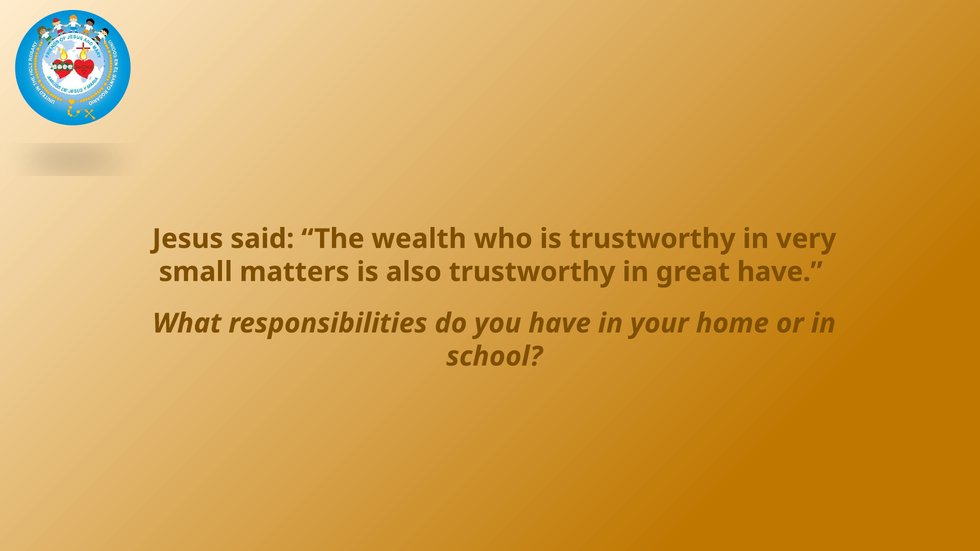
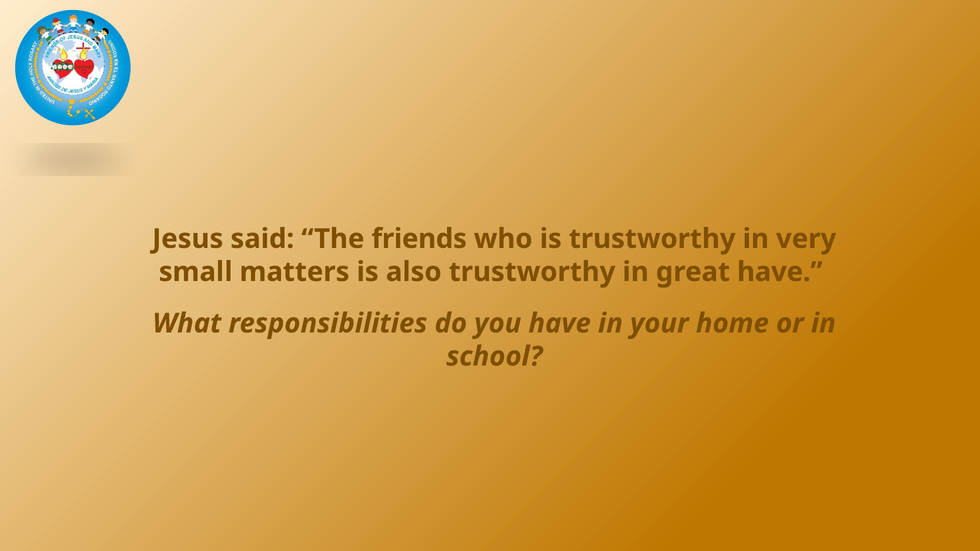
wealth: wealth -> friends (419, 239)
